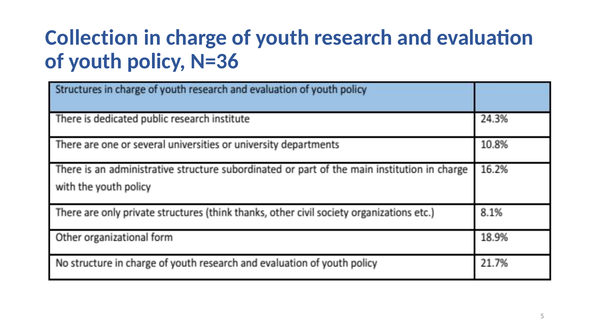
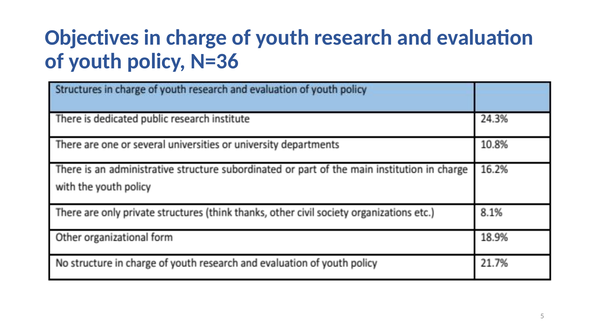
Collection: Collection -> Objectives (92, 38)
